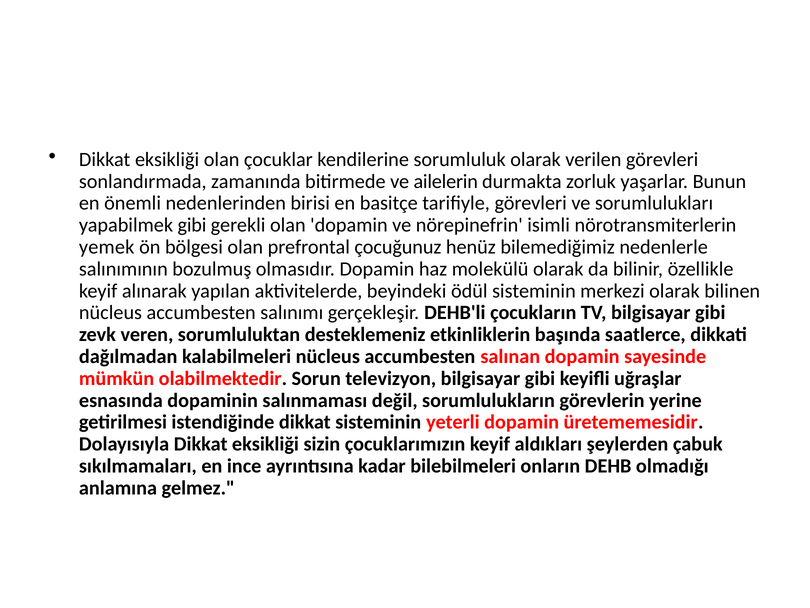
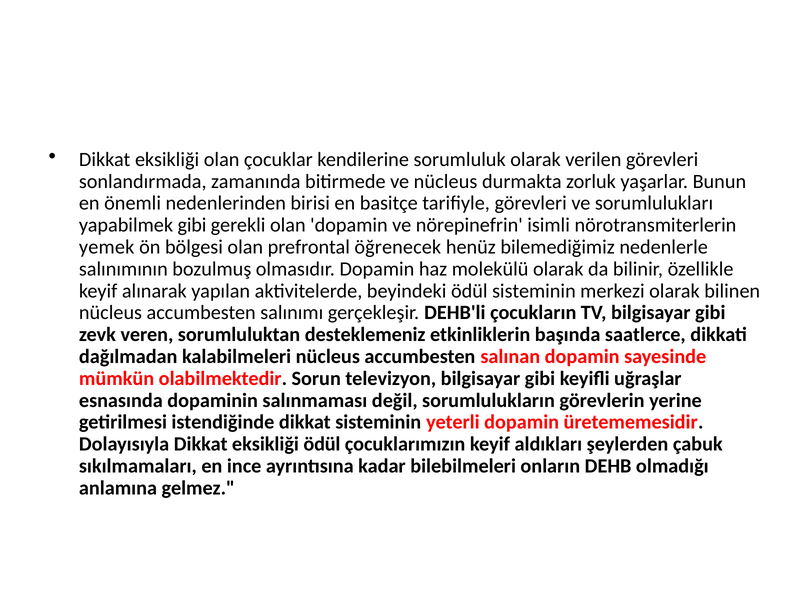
ve ailelerin: ailelerin -> nücleus (446, 181)
çocuğunuz: çocuğunuz -> öğrenecek (398, 247)
eksikliği sizin: sizin -> ödül (322, 444)
